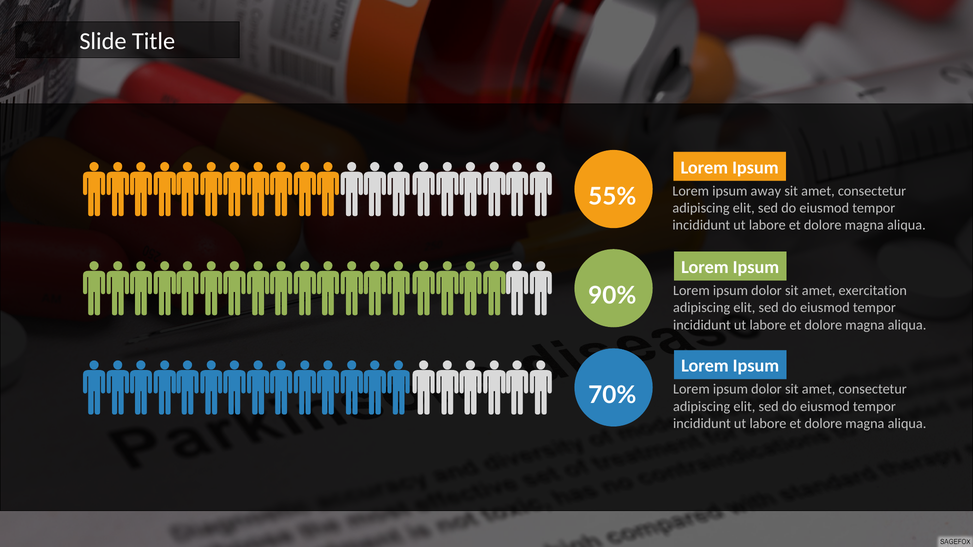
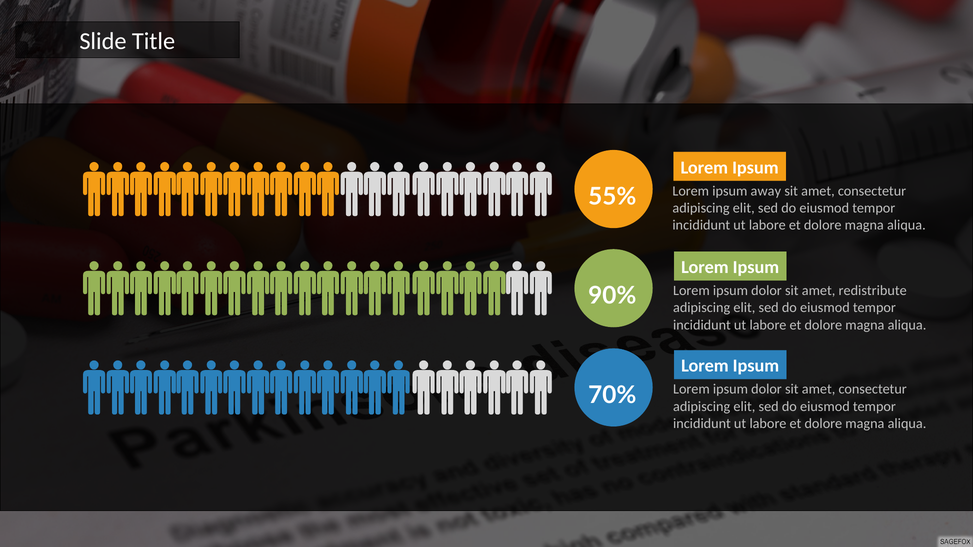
exercitation: exercitation -> redistribute (873, 291)
